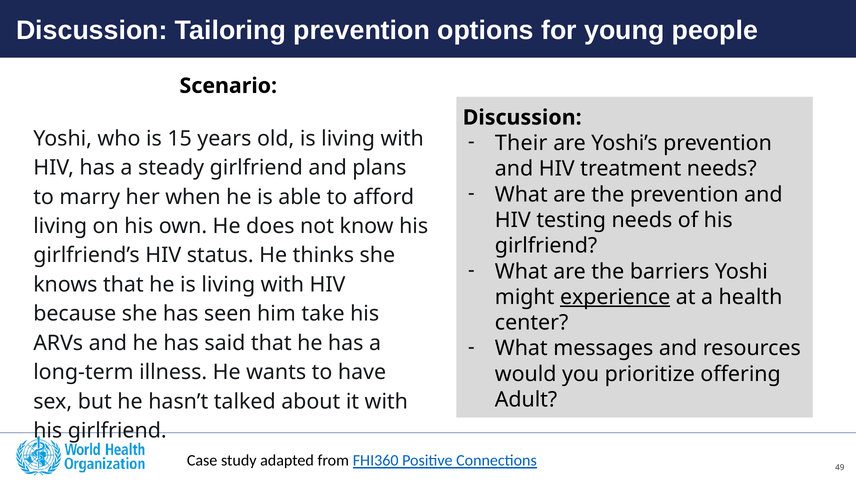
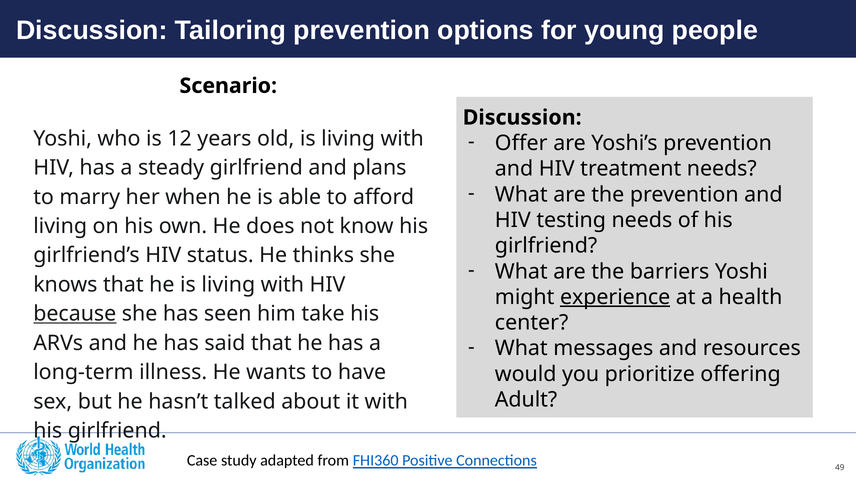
15: 15 -> 12 (180, 139)
Their: Their -> Offer (521, 143)
because underline: none -> present (75, 314)
